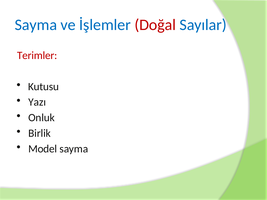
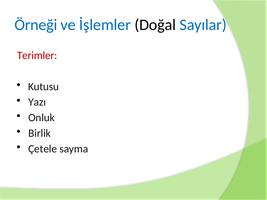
Sayma: Sayma -> Örneği (36, 25)
Doğal colour: red -> black (155, 25)
Model: Model -> Çetele (43, 149)
